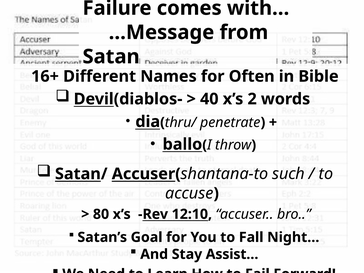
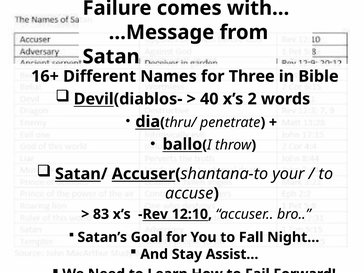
Often: Often -> Three (252, 76)
such: such -> your (288, 174)
80: 80 -> 83 (101, 214)
